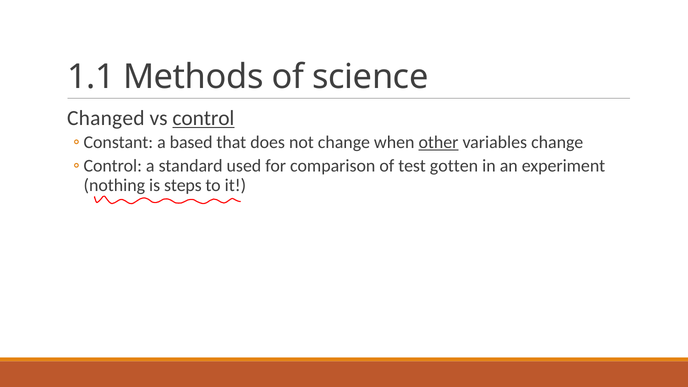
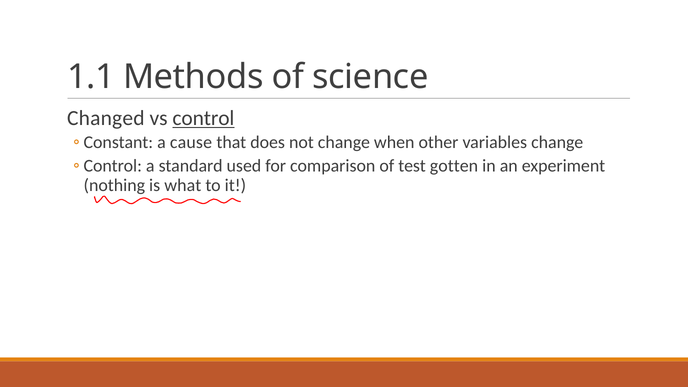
based: based -> cause (191, 142)
other underline: present -> none (438, 142)
steps: steps -> what (183, 185)
